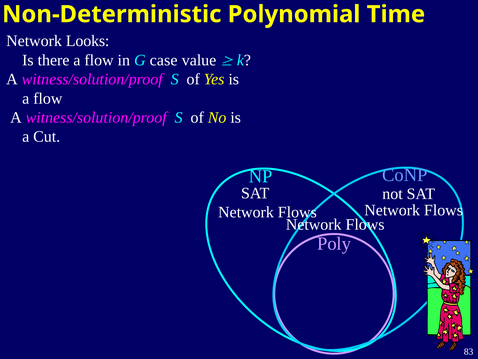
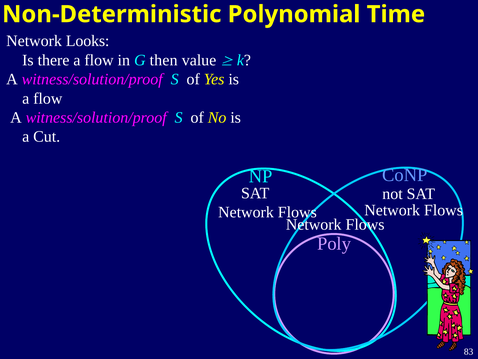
case: case -> then (164, 60)
